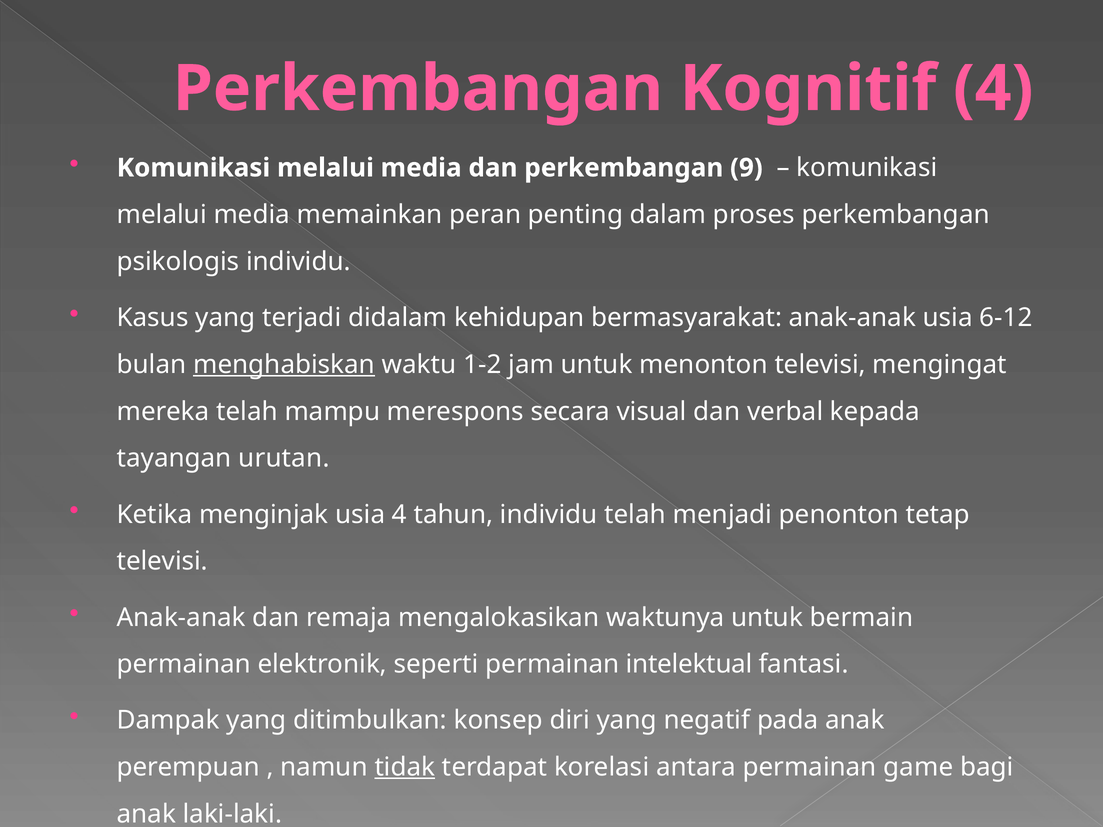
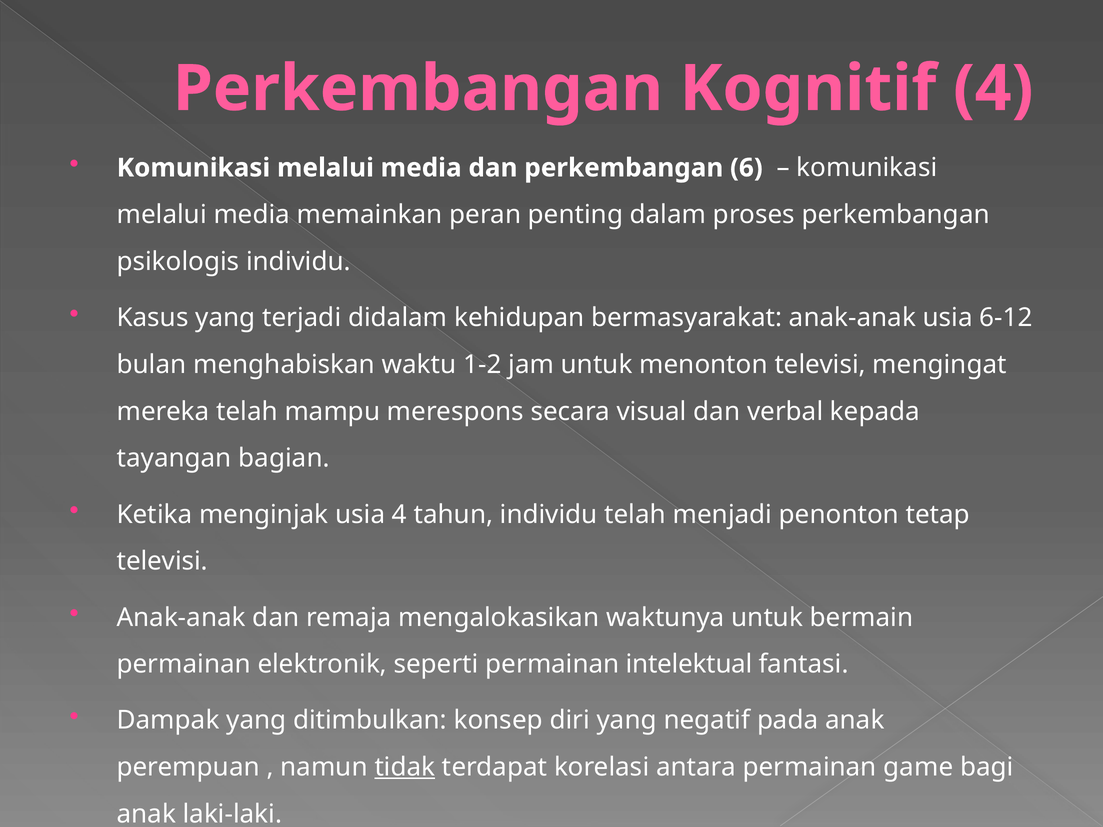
9: 9 -> 6 (746, 168)
menghabiskan underline: present -> none (284, 365)
urutan: urutan -> bagian (284, 458)
